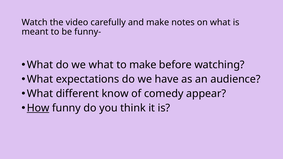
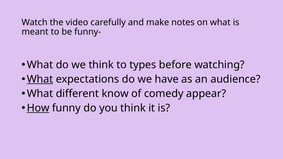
we what: what -> think (101, 65)
to make: make -> types (143, 65)
What underline: none -> present (40, 79)
